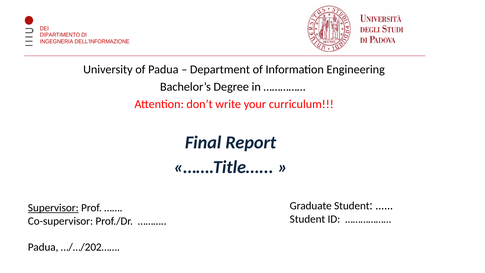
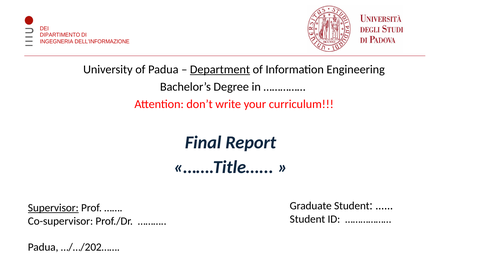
Department underline: none -> present (220, 69)
